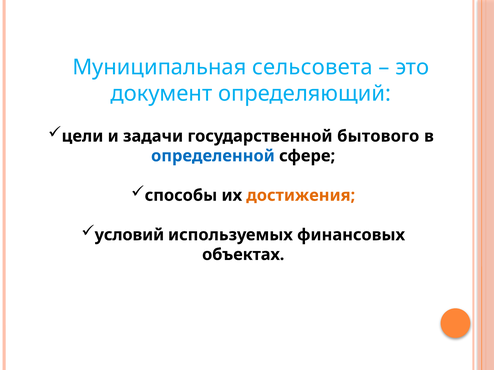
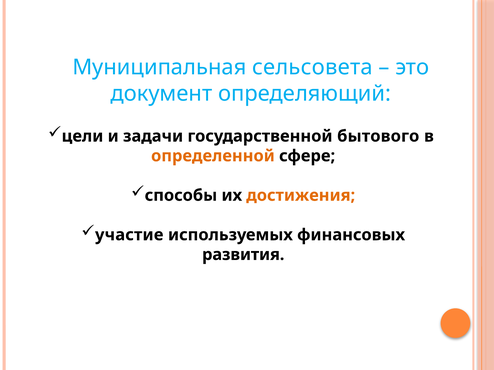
определенной colour: blue -> orange (213, 156)
условий: условий -> участие (129, 235)
объектах: объектах -> развития (243, 255)
